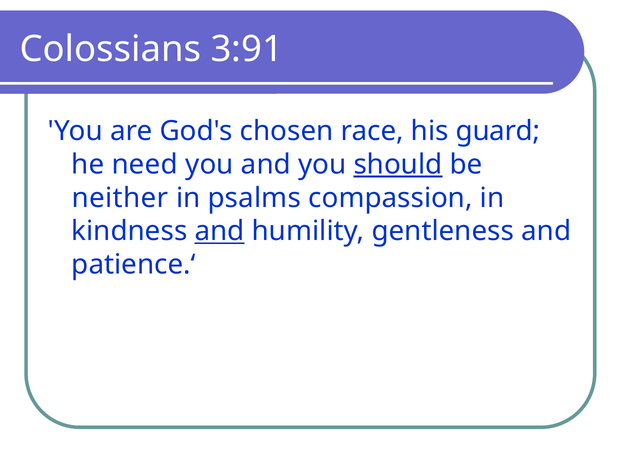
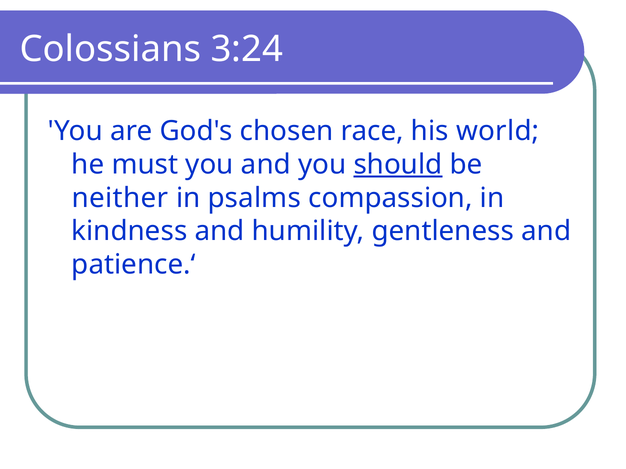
3:91: 3:91 -> 3:24 (247, 49)
guard: guard -> world (498, 131)
need: need -> must (145, 165)
and underline: present -> none (220, 232)
